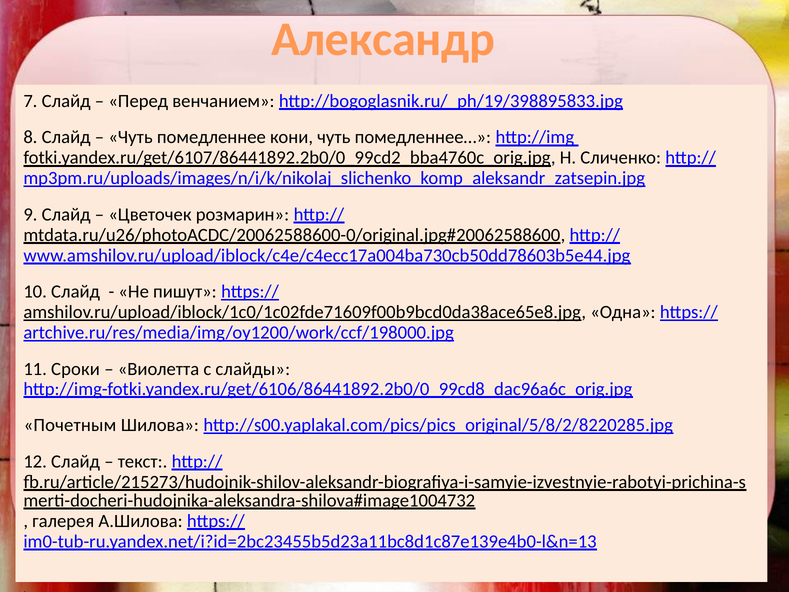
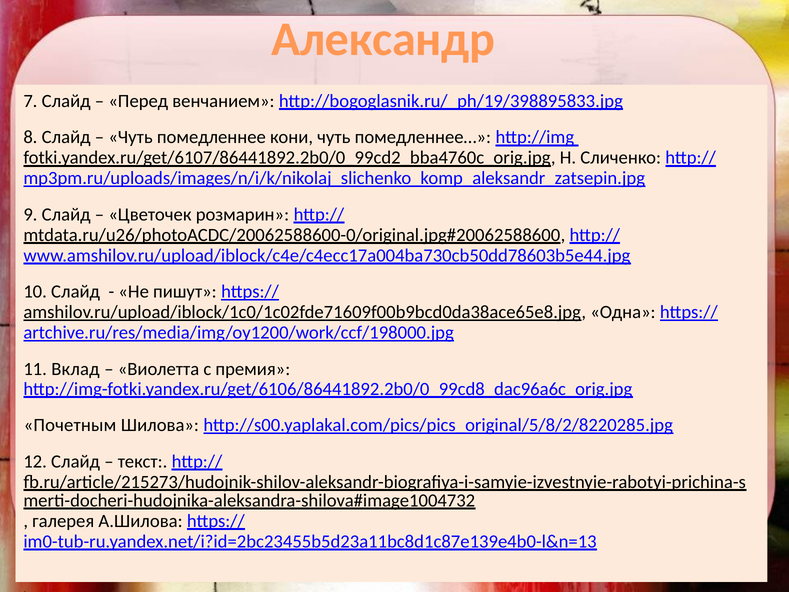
Сроки: Сроки -> Вклад (75, 369)
слайды: слайды -> премия (253, 369)
